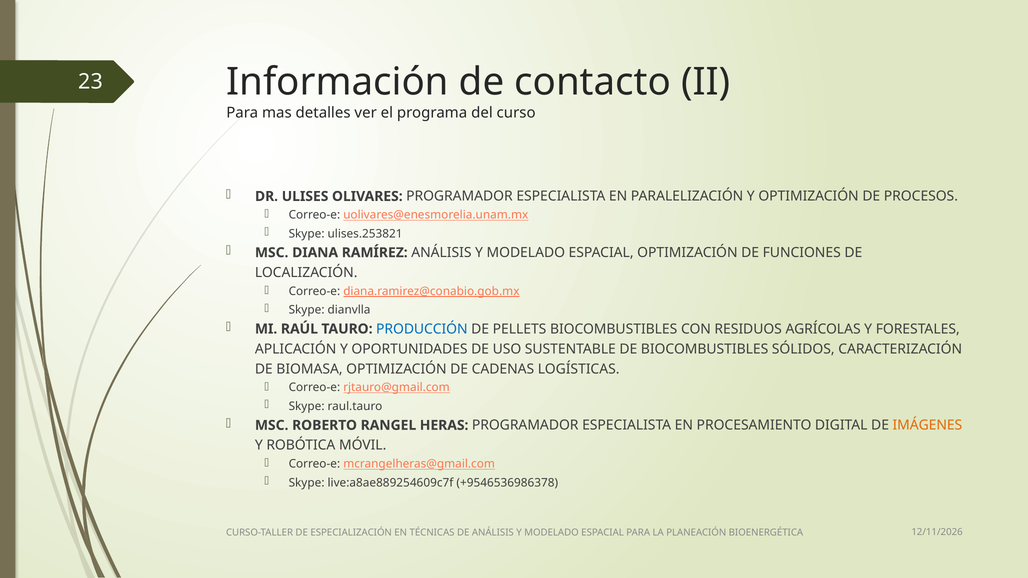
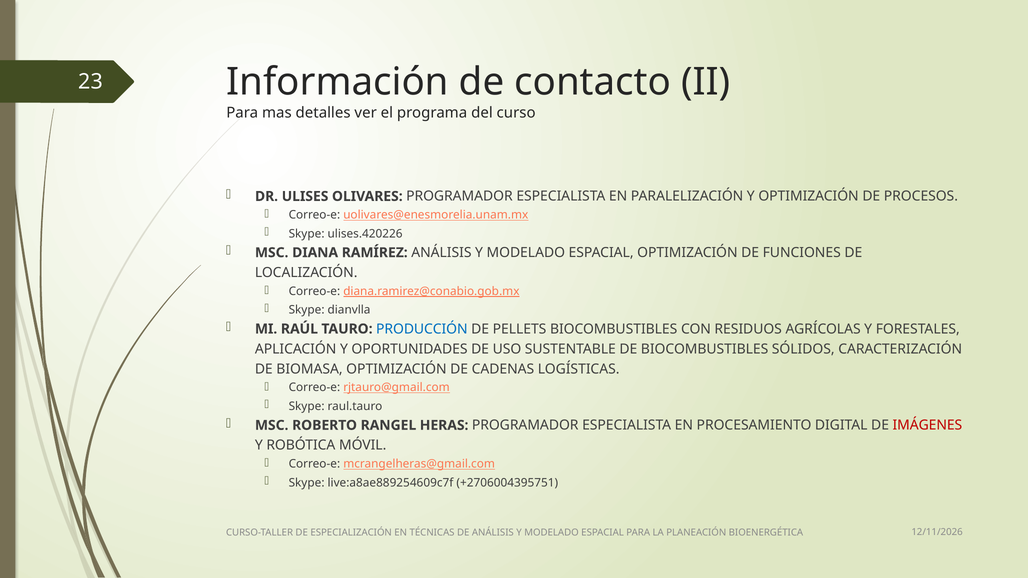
ulises.253821: ulises.253821 -> ulises.420226 (365, 234)
IMÁGENES colour: orange -> red (927, 425)
+9546536986378: +9546536986378 -> +2706004395751 (507, 483)
